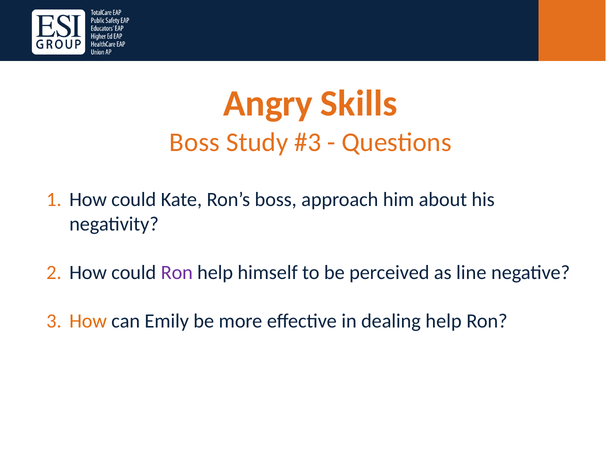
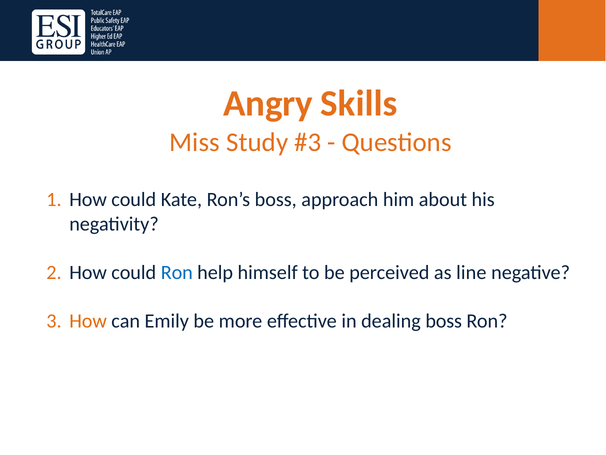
Boss: Boss -> Miss (195, 142)
Ron colour: purple -> blue (177, 272)
dealing help: help -> boss (444, 321)
